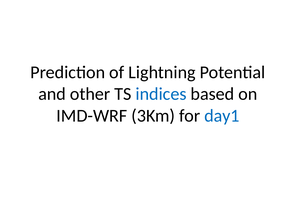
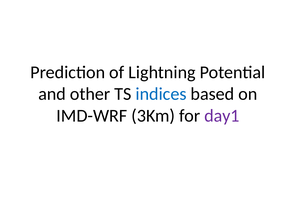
day1 colour: blue -> purple (222, 116)
